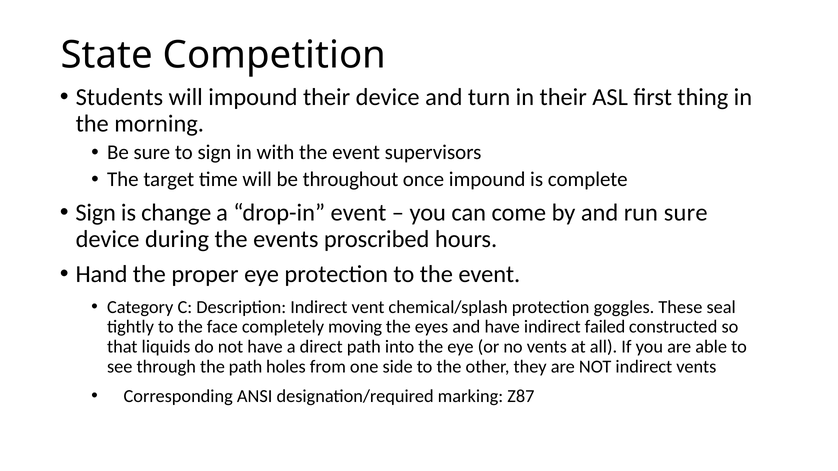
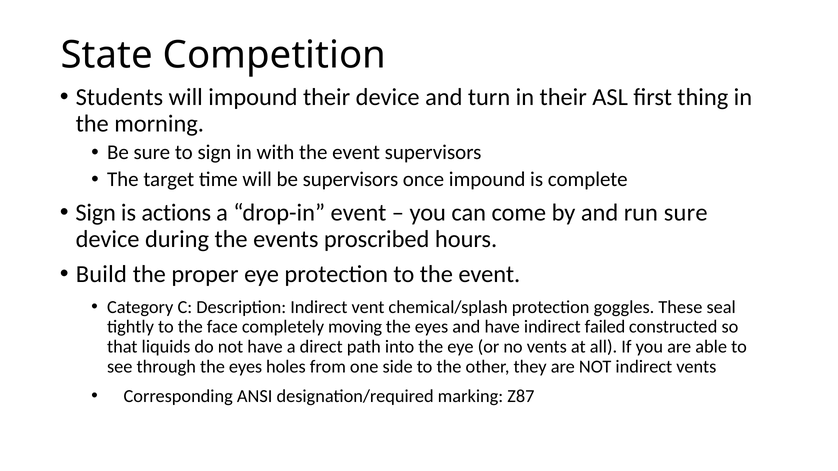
be throughout: throughout -> supervisors (350, 180)
change: change -> actions (176, 213)
Hand: Hand -> Build (101, 274)
through the path: path -> eyes (246, 367)
